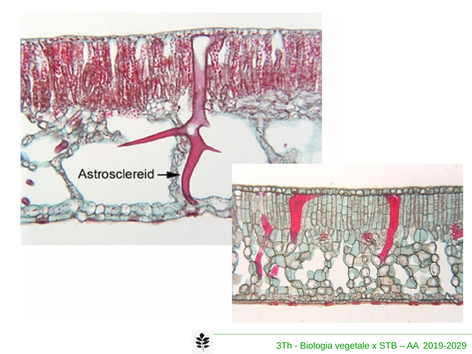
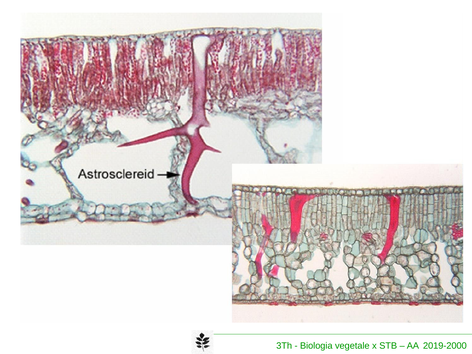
2019-2029: 2019-2029 -> 2019-2000 (445, 346)
